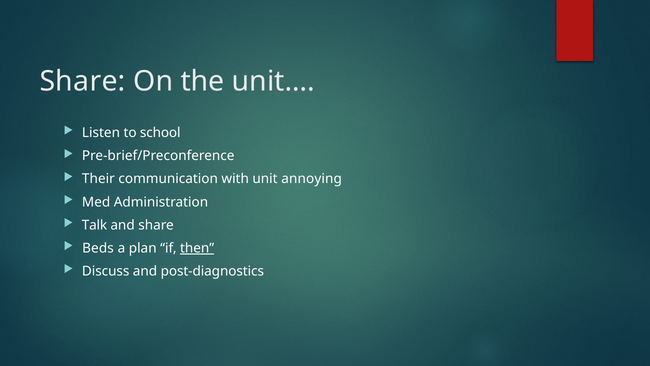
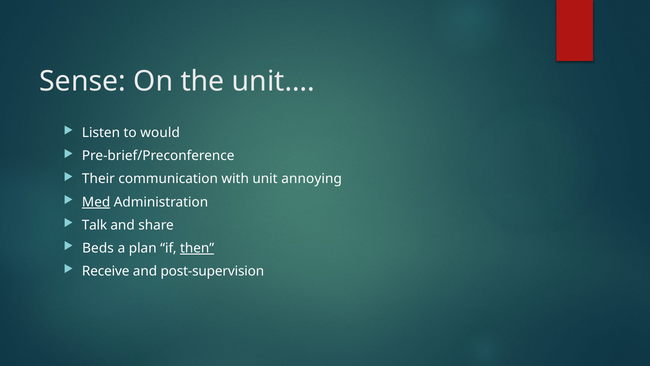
Share: Share -> Sense (83, 81)
school: school -> would (160, 133)
Med underline: none -> present (96, 202)
Discuss: Discuss -> Receive (106, 271)
post-diagnostics: post-diagnostics -> post-supervision (212, 271)
